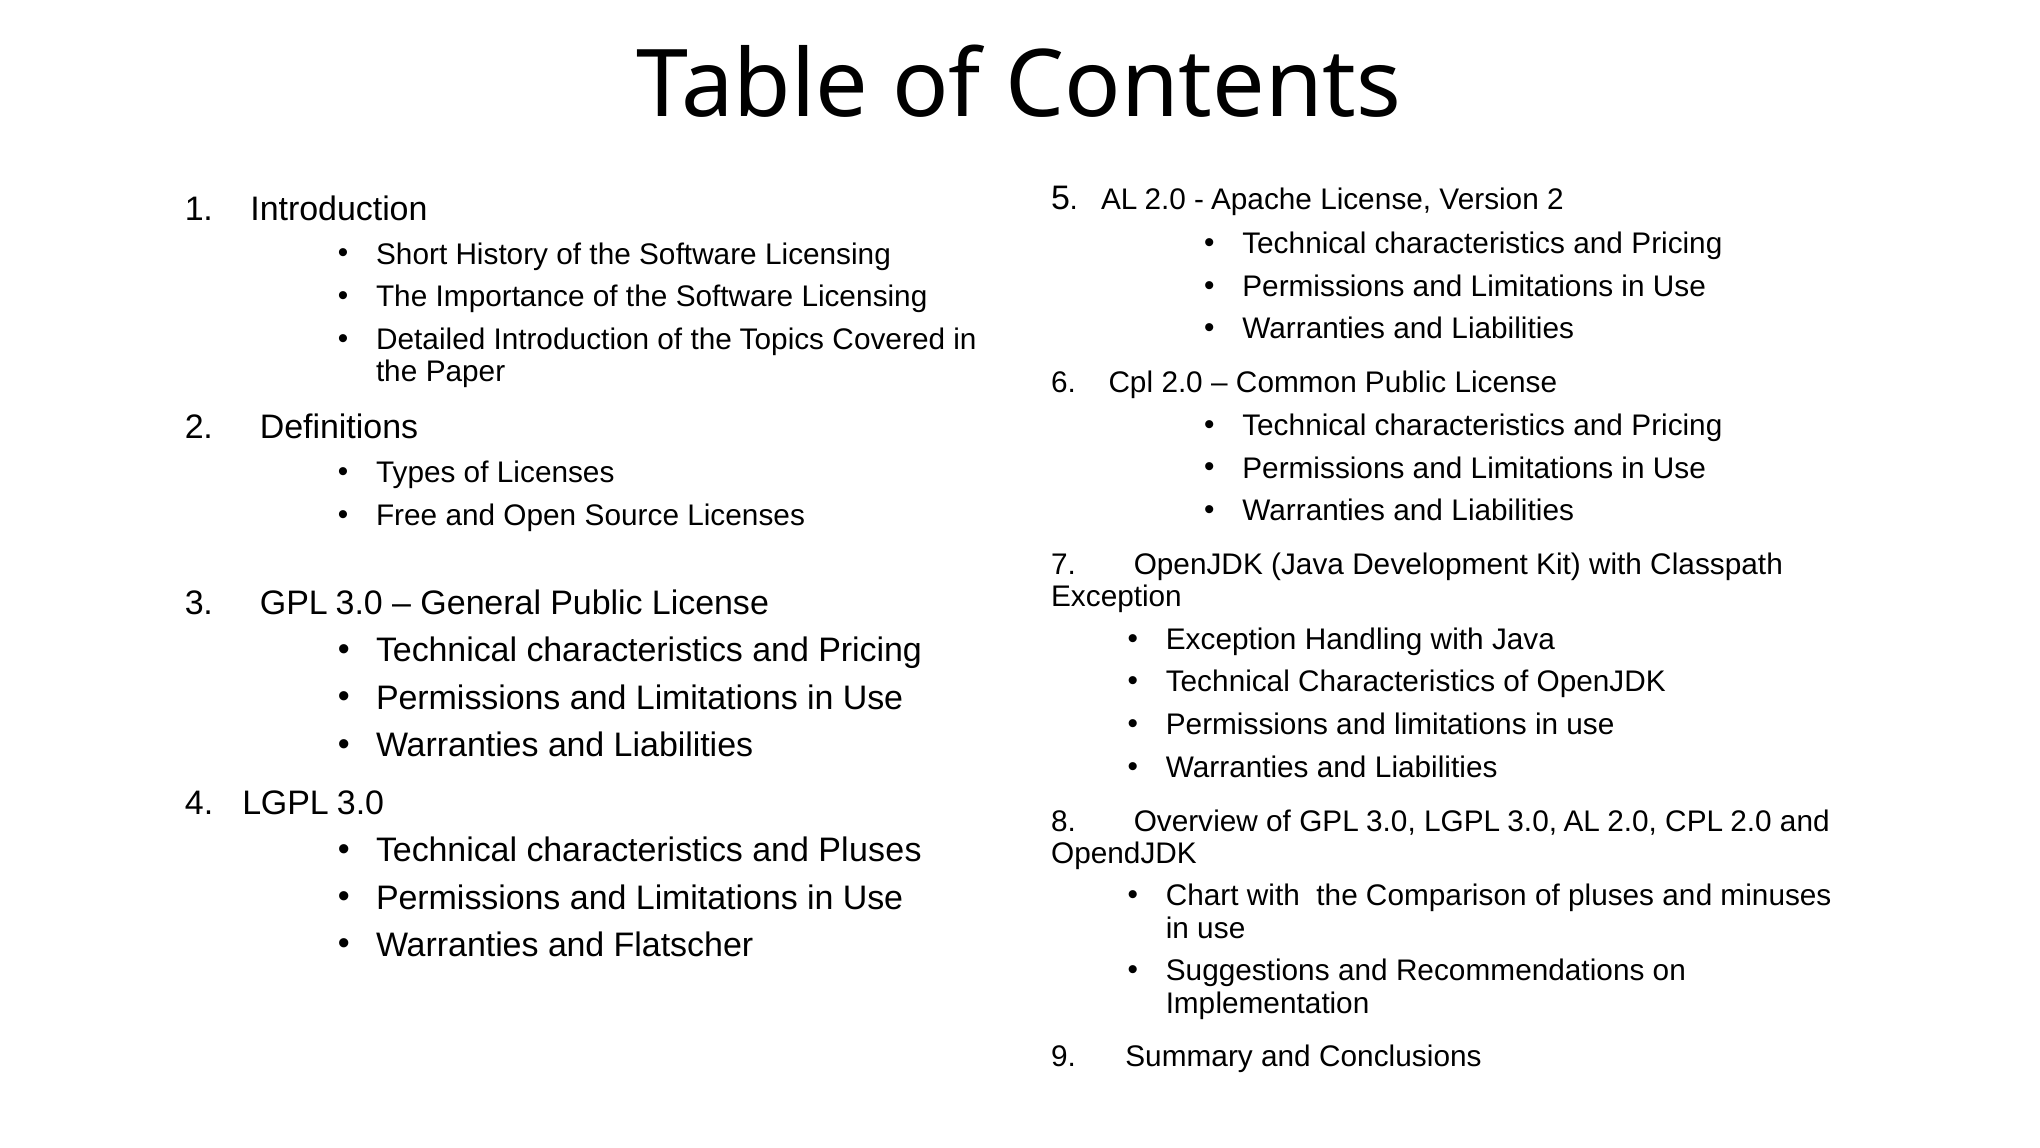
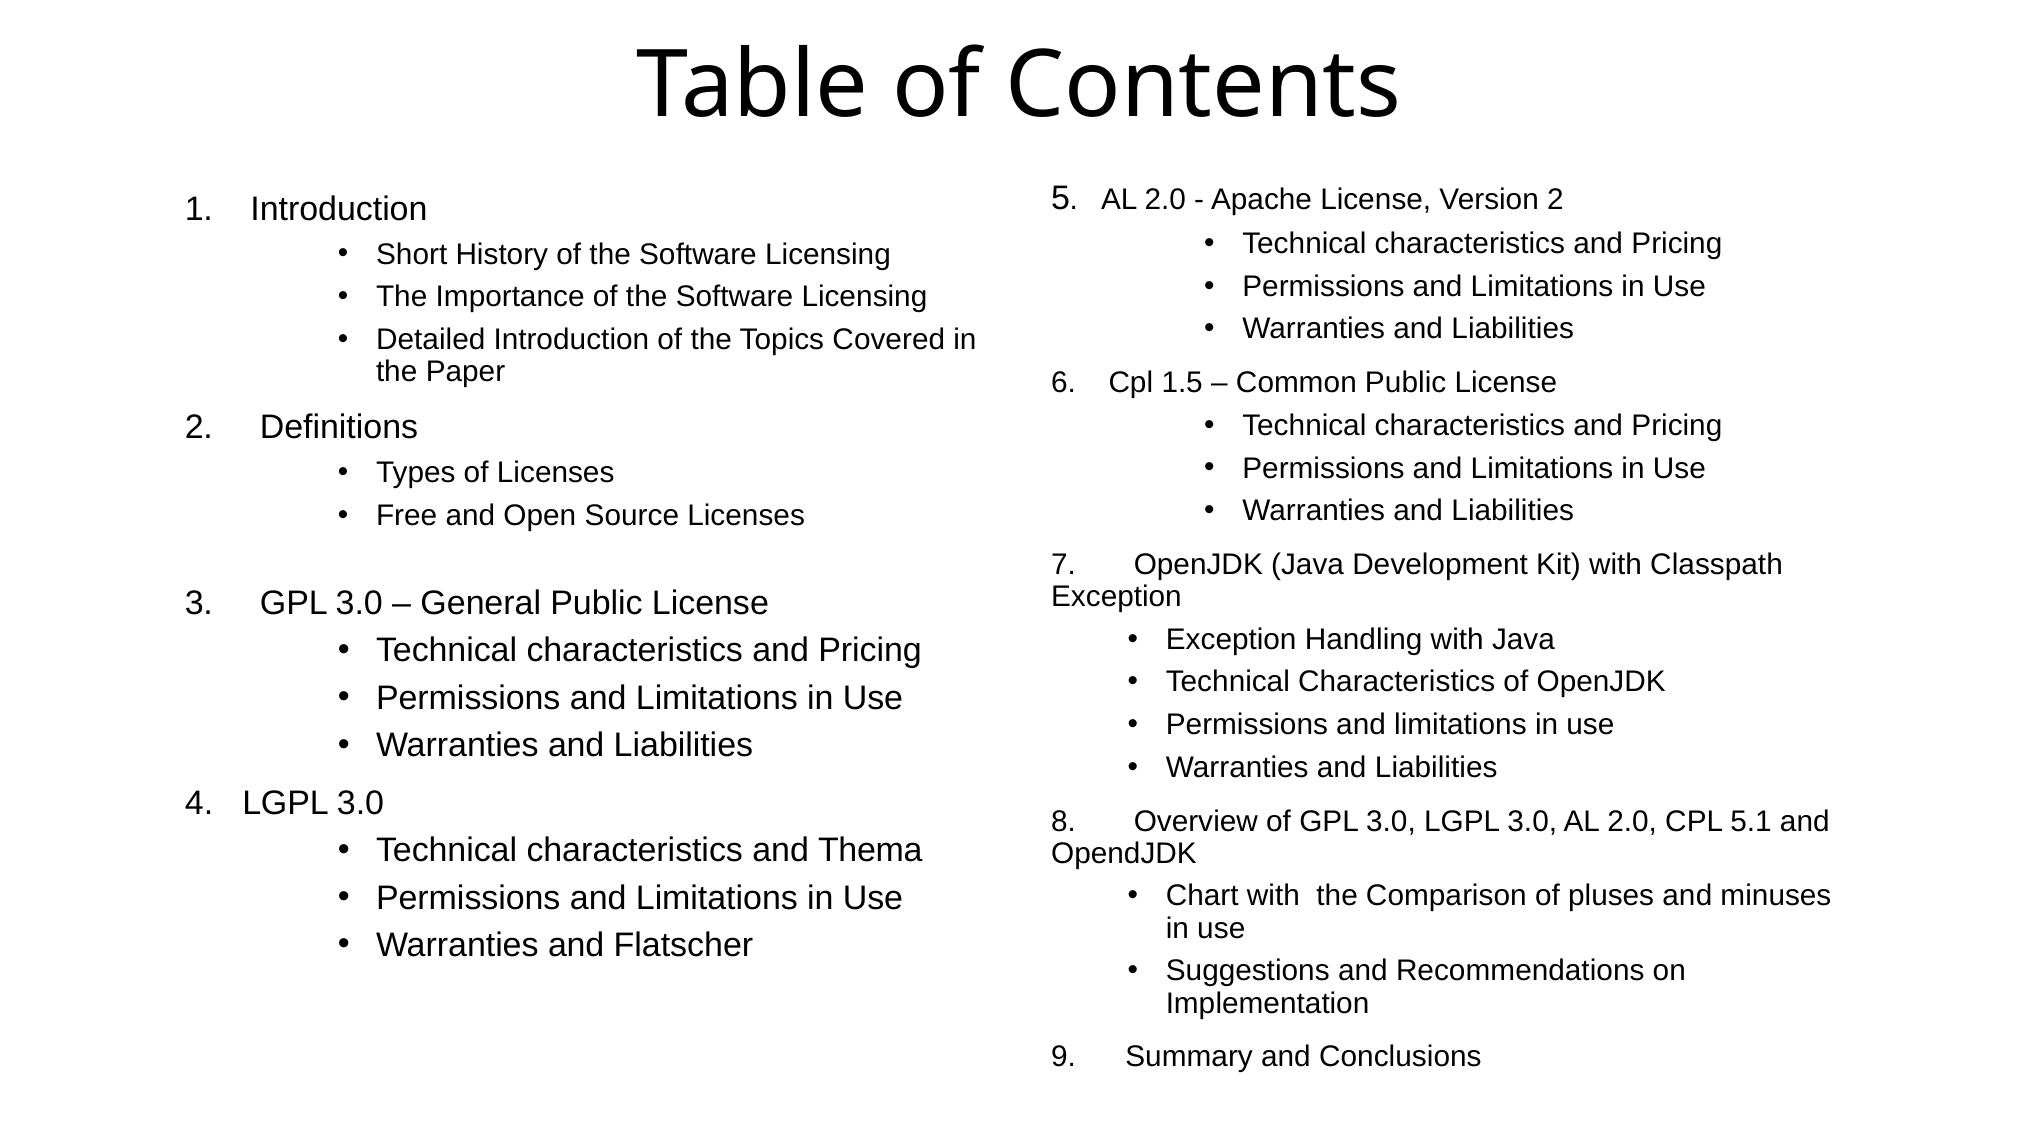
2.0: 2.0 -> 1.5 (1182, 382)
2.0 CPL 2.0: 2.0 -> 5.1 (1751, 821)
and Pluses: Pluses -> Thema (870, 850)
